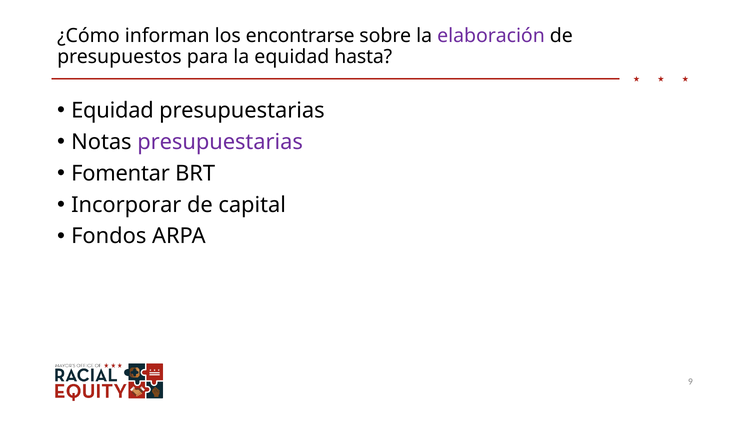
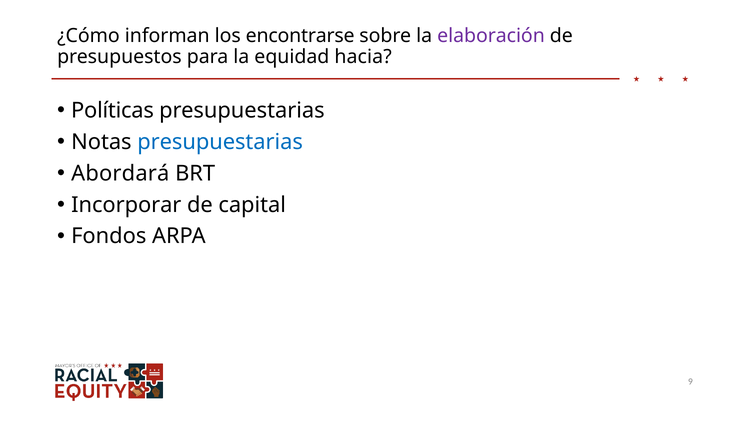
hasta: hasta -> hacia (363, 57)
Equidad: Equidad -> Políticas (112, 111)
presupuestarias colour: purple -> blue (220, 142)
Fomentar: Fomentar -> Abordará (120, 173)
